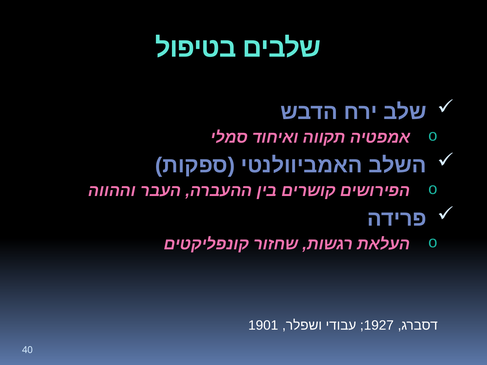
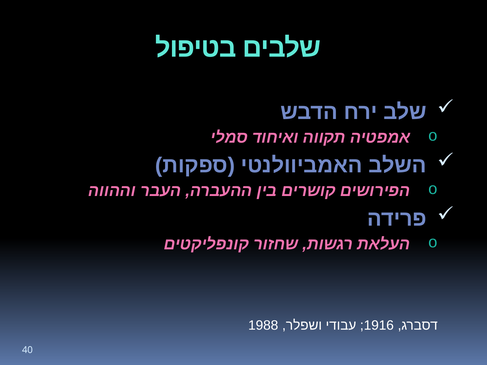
1901: 1901 -> 1988 (263, 325)
1927: 1927 -> 1916 (379, 325)
